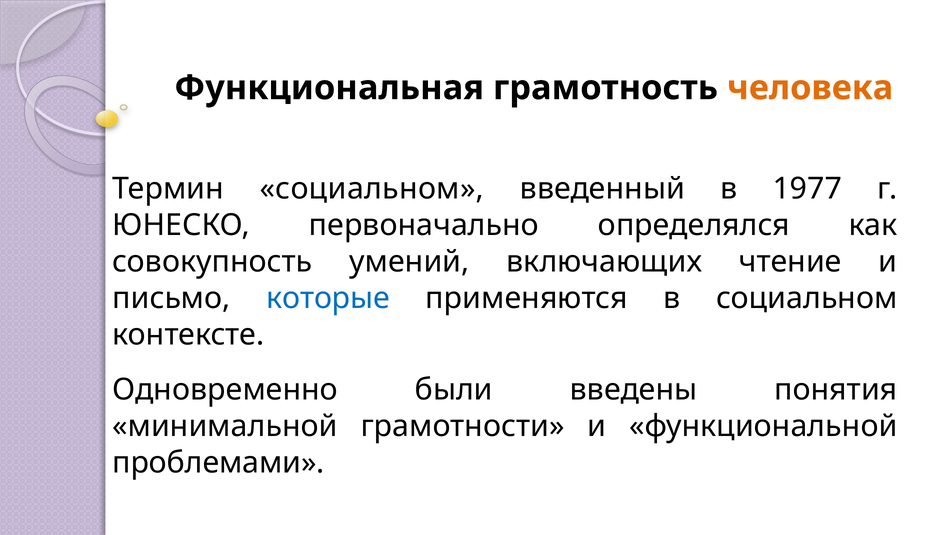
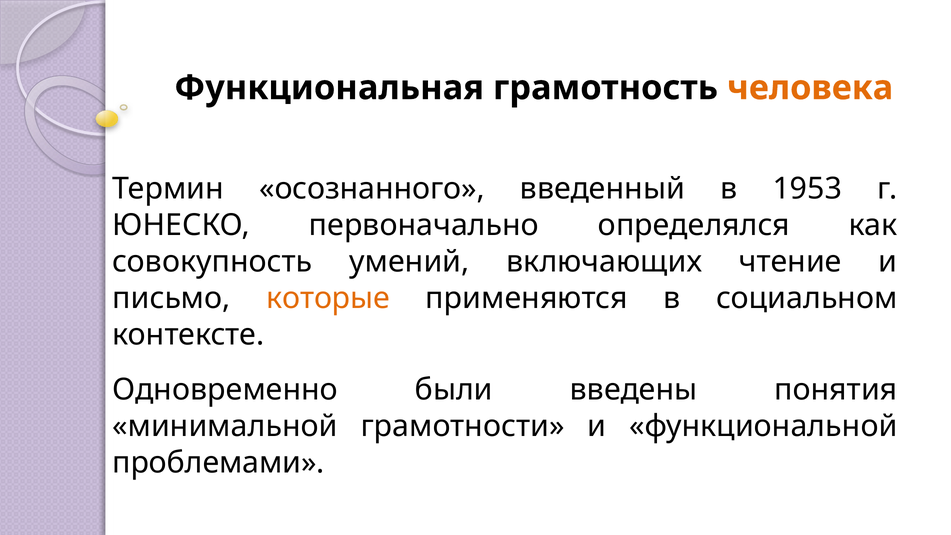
Термин социальном: социальном -> осознанного (372, 189)
1977: 1977 -> 1953 (807, 189)
которые colour: blue -> orange (328, 298)
